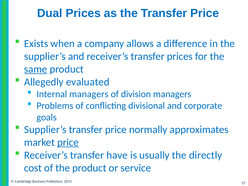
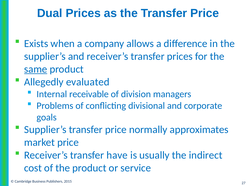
Internal managers: managers -> receivable (89, 94)
price underline: present -> none (68, 142)
directly: directly -> indirect (206, 155)
